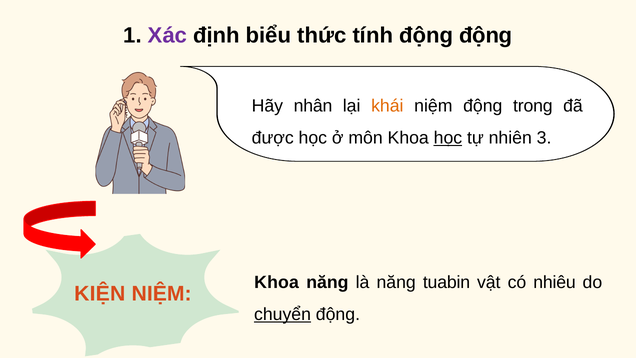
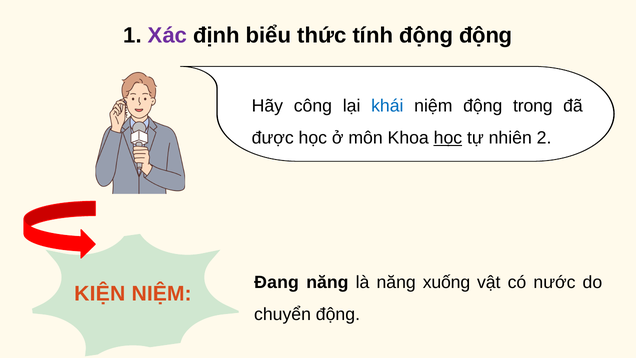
nhân: nhân -> công (313, 106)
khái colour: orange -> blue (387, 106)
3: 3 -> 2 (544, 138)
Khoa: Khoa -> Đang (277, 282)
tuabin: tuabin -> xuống (446, 282)
nhiêu: nhiêu -> nước (554, 282)
chuyển underline: present -> none (283, 314)
